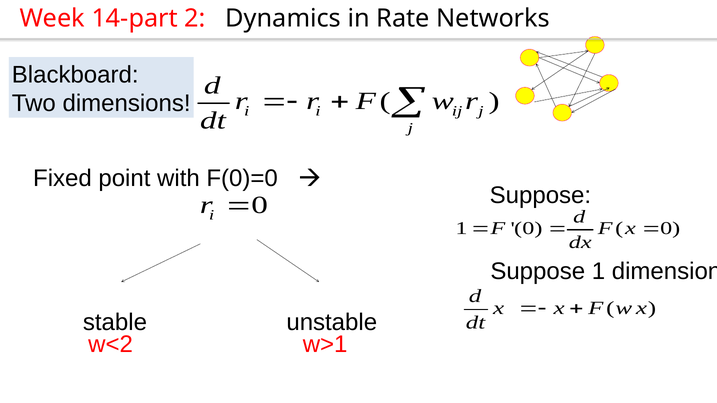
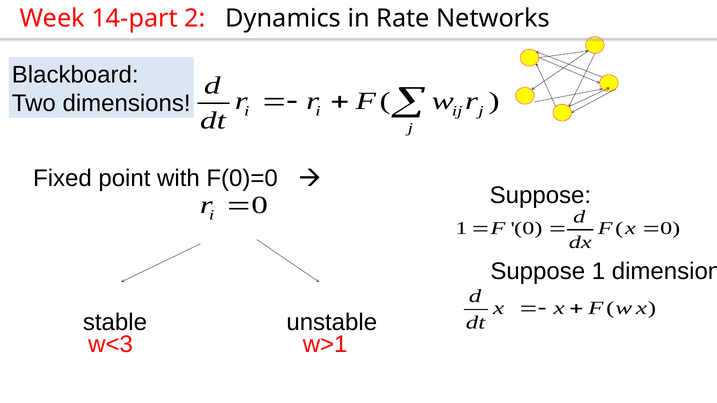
w<2: w<2 -> w<3 (111, 344)
